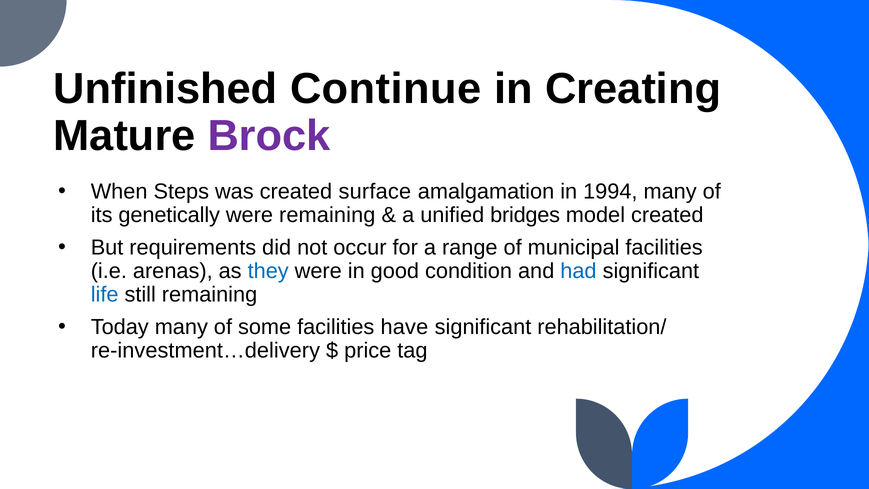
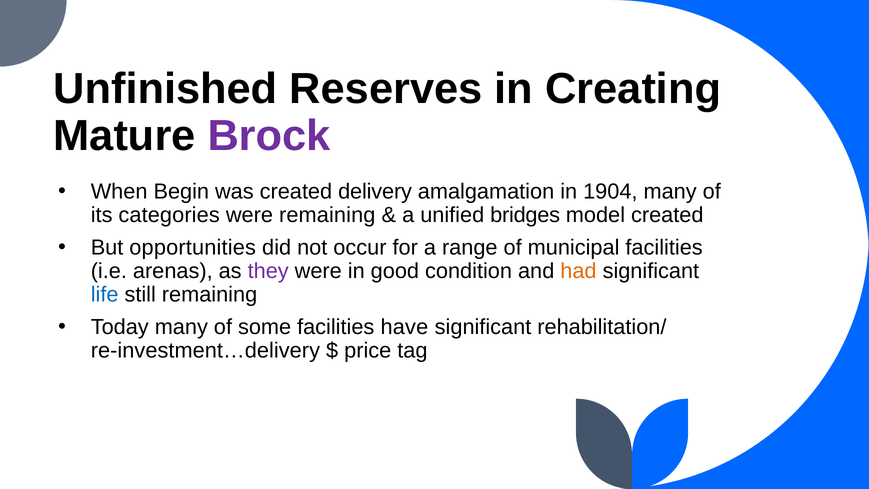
Continue: Continue -> Reserves (386, 89)
Steps: Steps -> Begin (181, 191)
surface: surface -> delivery (375, 191)
1994: 1994 -> 1904 (610, 191)
genetically: genetically -> categories (169, 215)
requirements: requirements -> opportunities (193, 247)
they colour: blue -> purple (268, 271)
had colour: blue -> orange (578, 271)
